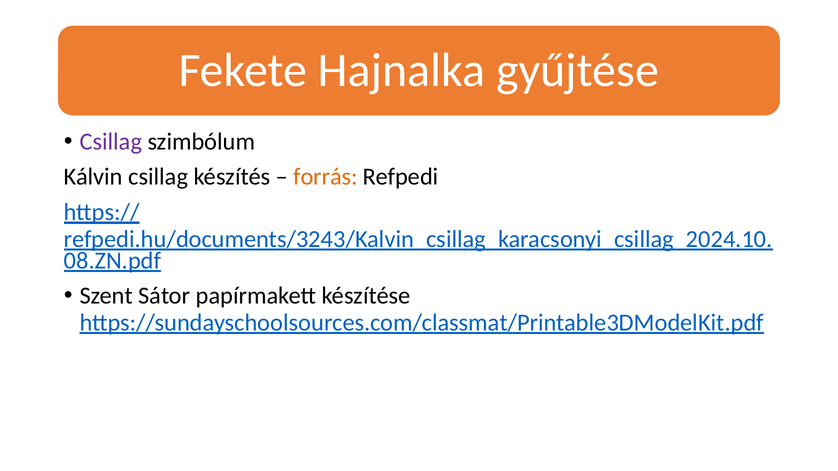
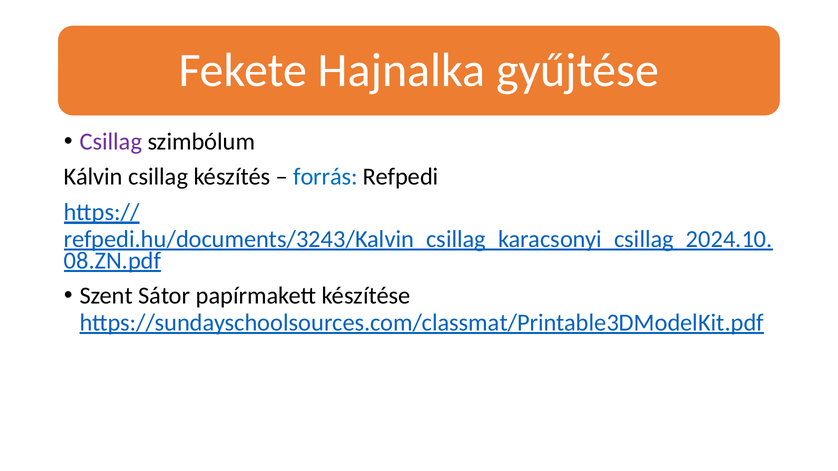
forrás colour: orange -> blue (326, 177)
